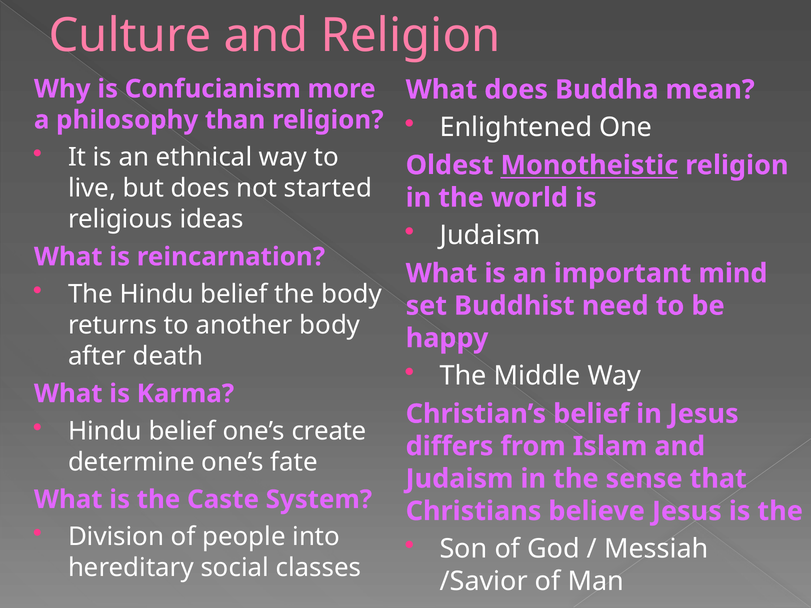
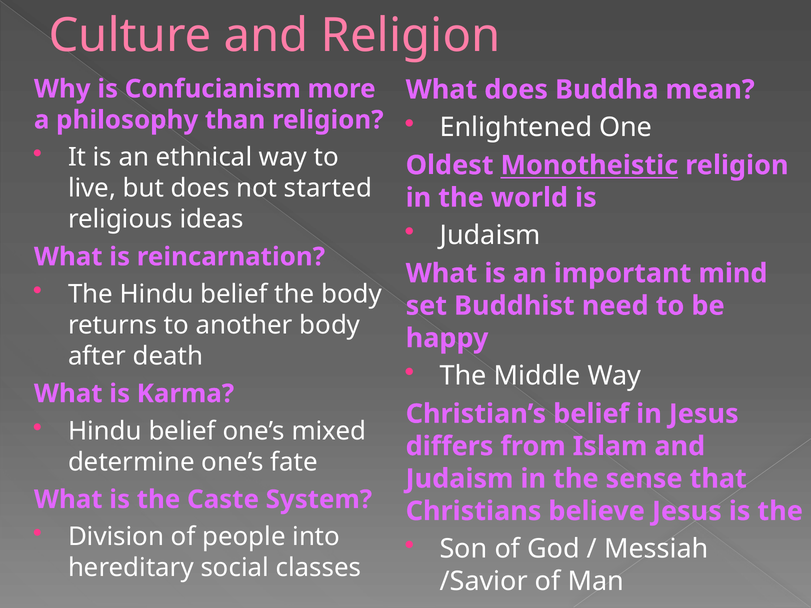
create: create -> mixed (329, 431)
